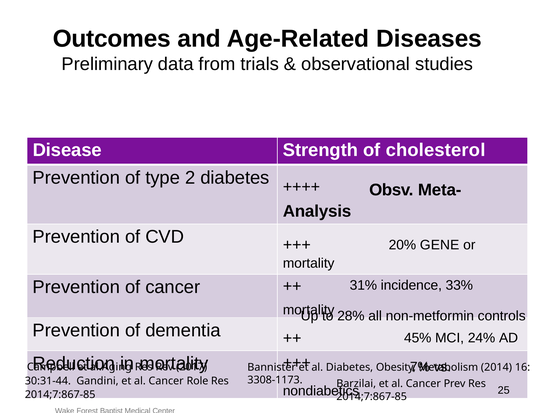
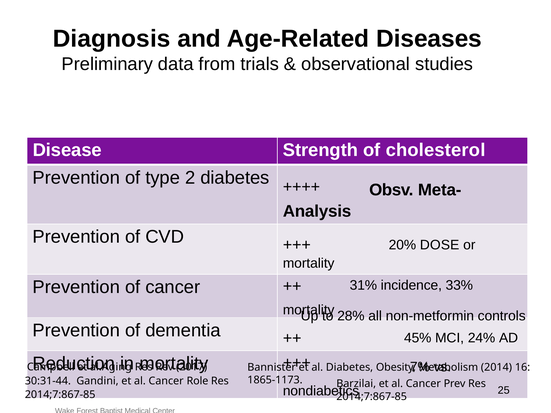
Outcomes: Outcomes -> Diagnosis (112, 39)
GENE: GENE -> DOSE (440, 245)
3308-1173: 3308-1173 -> 1865-1173 (275, 380)
